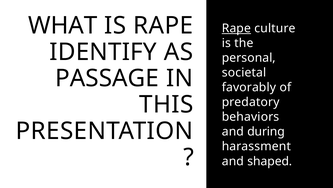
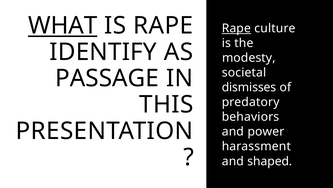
WHAT underline: none -> present (63, 26)
personal: personal -> modesty (249, 58)
favorably: favorably -> dismisses (249, 87)
during: during -> power (266, 131)
